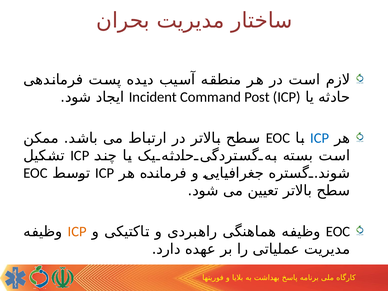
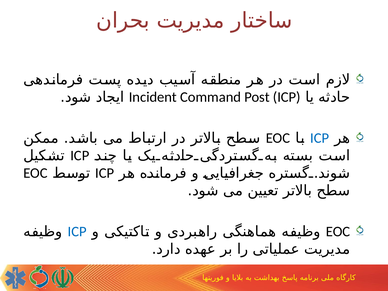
ICP colour: orange -> blue (77, 231)
